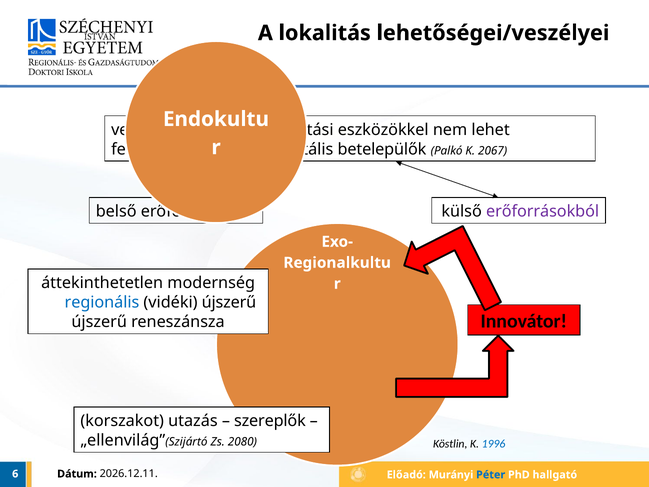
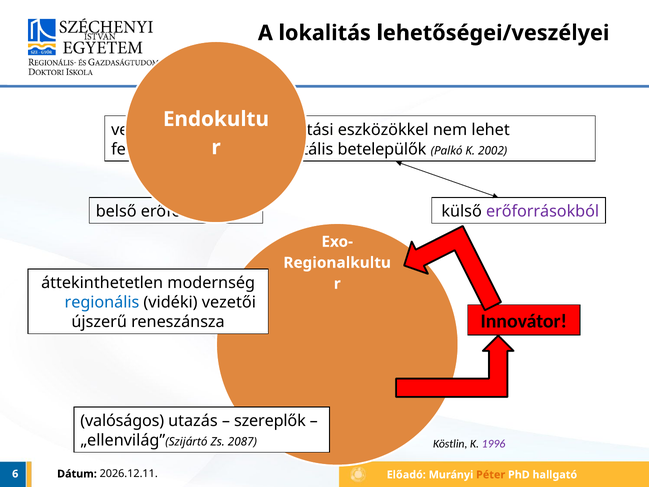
2067: 2067 -> 2002 (493, 151)
vidéki újszerű: újszerű -> vezetői (229, 302)
korszakot: korszakot -> valóságos (122, 421)
2080: 2080 -> 2087 (242, 442)
1996 colour: blue -> purple (494, 444)
Péter colour: blue -> orange (491, 475)
